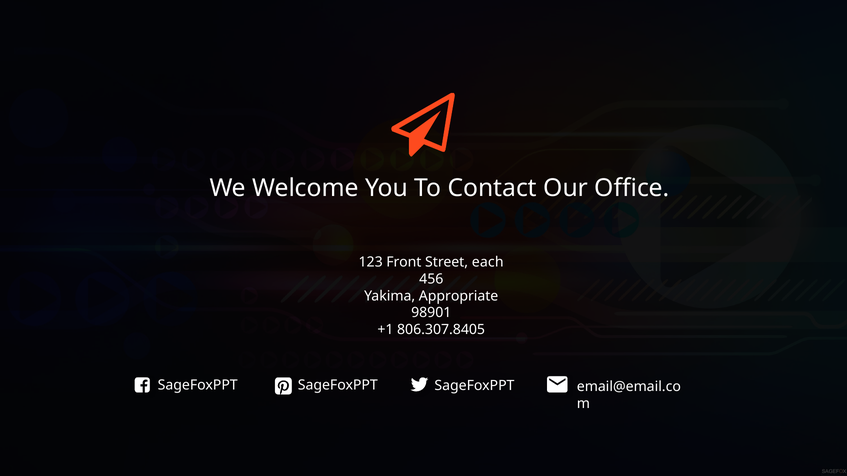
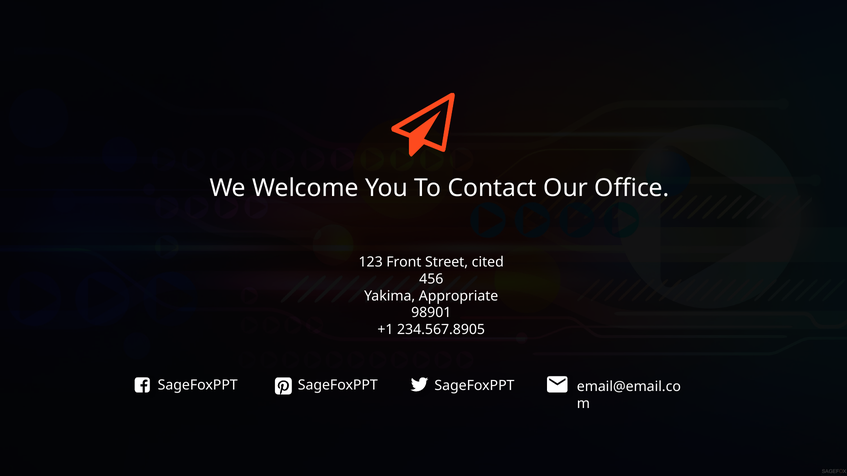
each: each -> cited (488, 262)
806.307.8405: 806.307.8405 -> 234.567.8905 (441, 330)
